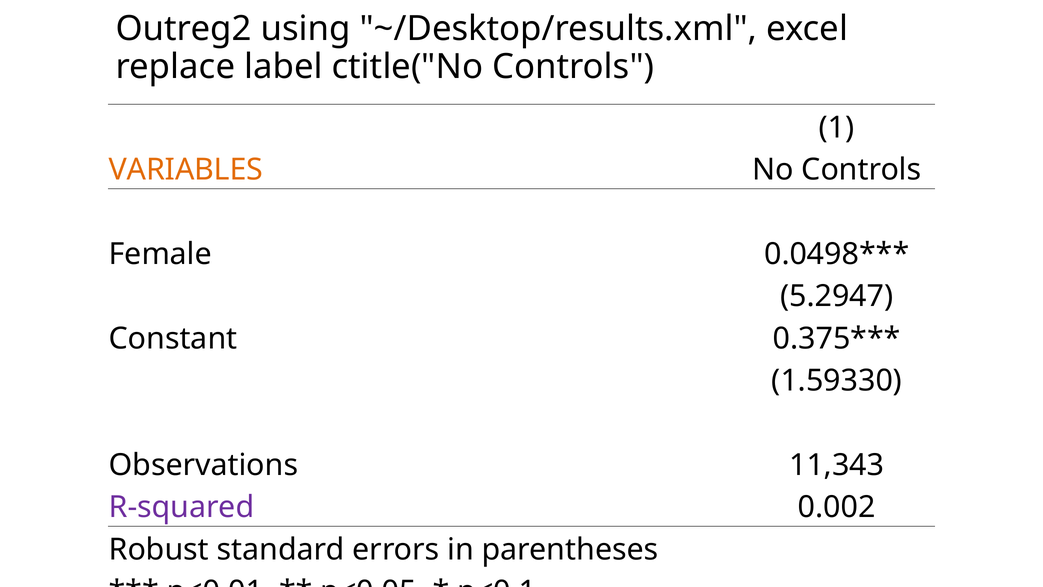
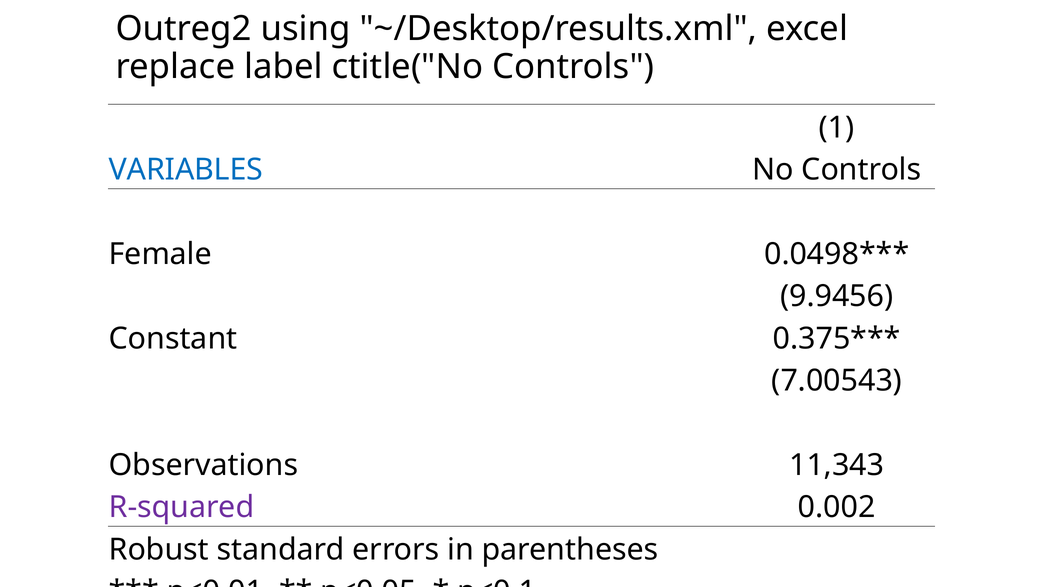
VARIABLES colour: orange -> blue (186, 170)
5.2947: 5.2947 -> 9.9456 (837, 296)
1.59330: 1.59330 -> 7.00543 (837, 381)
